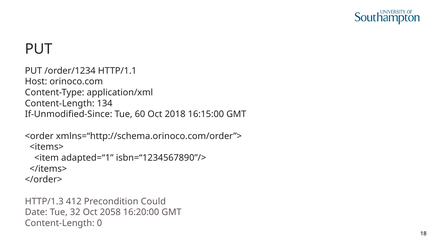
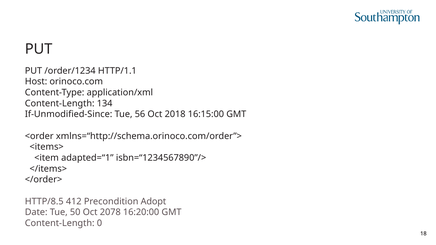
60: 60 -> 56 (140, 114)
HTTP/1.3: HTTP/1.3 -> HTTP/8.5 (44, 202)
Could: Could -> Adopt (153, 202)
32: 32 -> 50 (75, 213)
2058: 2058 -> 2078 (110, 213)
